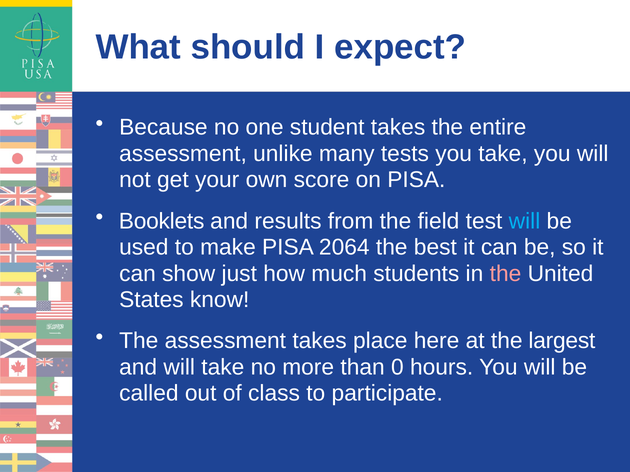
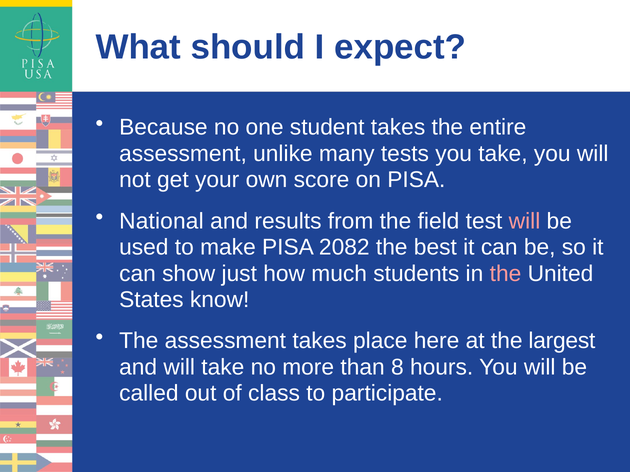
Booklets: Booklets -> National (161, 221)
will colour: light blue -> pink (525, 221)
2064: 2064 -> 2082 (344, 248)
0: 0 -> 8 (397, 368)
